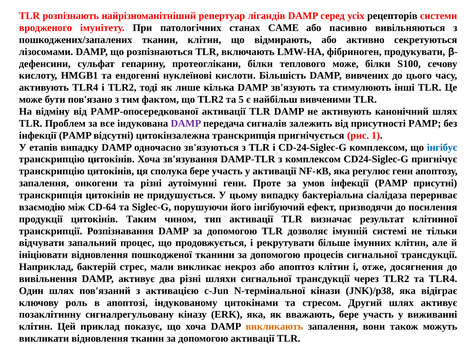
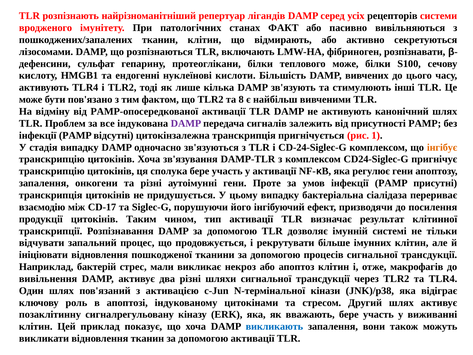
САМЕ: САМЕ -> ФАКТ (283, 28)
продукувати: продукувати -> розпізнавати (415, 52)
5: 5 -> 8 (241, 99)
етапів: етапів -> стадія (43, 147)
інгібує colour: blue -> orange (442, 147)
CD-64: CD-64 -> CD-17 (102, 207)
досягнення: досягнення -> макрофагів (417, 267)
викликають colour: orange -> blue (274, 326)
